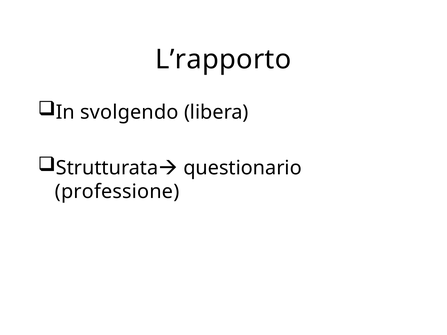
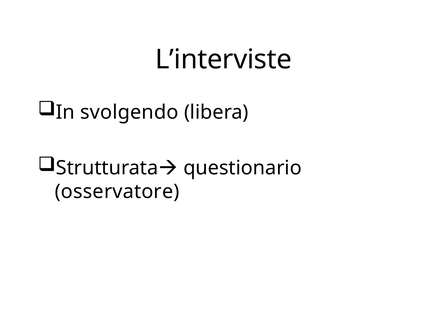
L’rapporto: L’rapporto -> L’interviste (224, 60)
professione: professione -> osservatore (117, 192)
